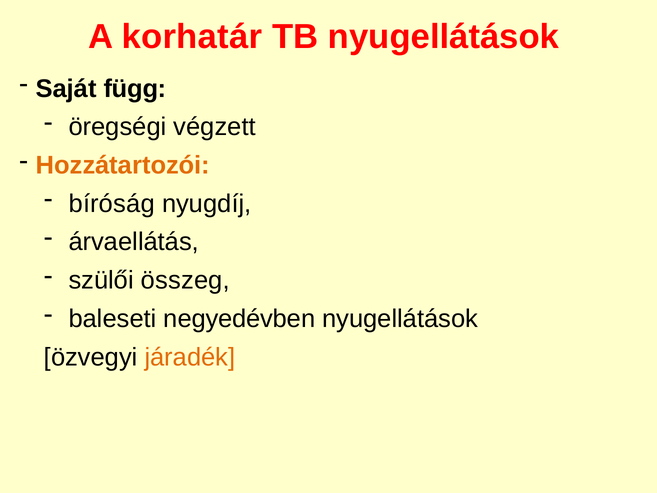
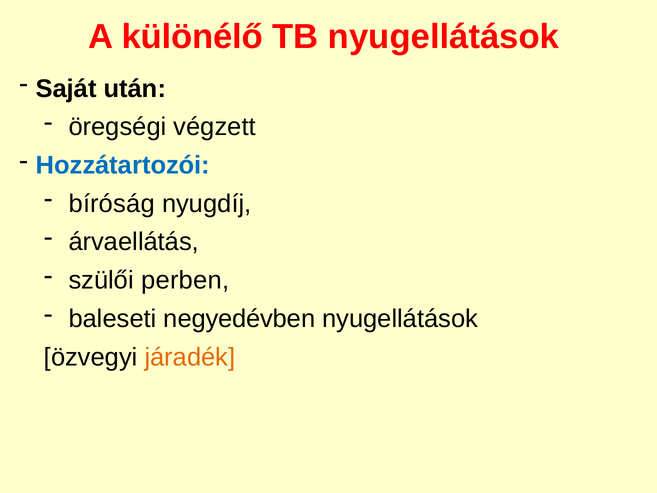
korhatár: korhatár -> különélő (192, 37)
függ: függ -> után (135, 89)
Hozzátartozói colour: orange -> blue (123, 165)
összeg: összeg -> perben (185, 280)
